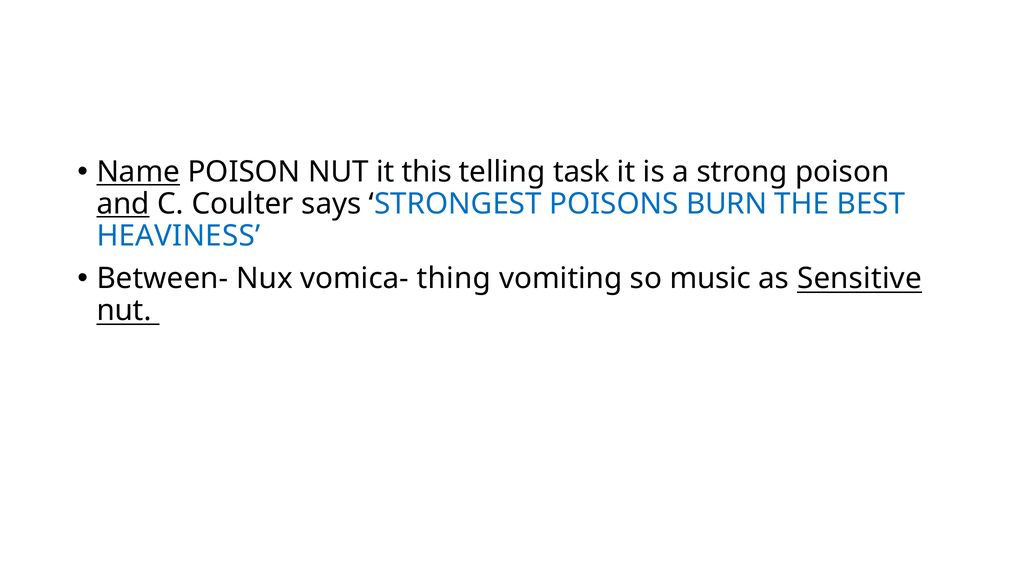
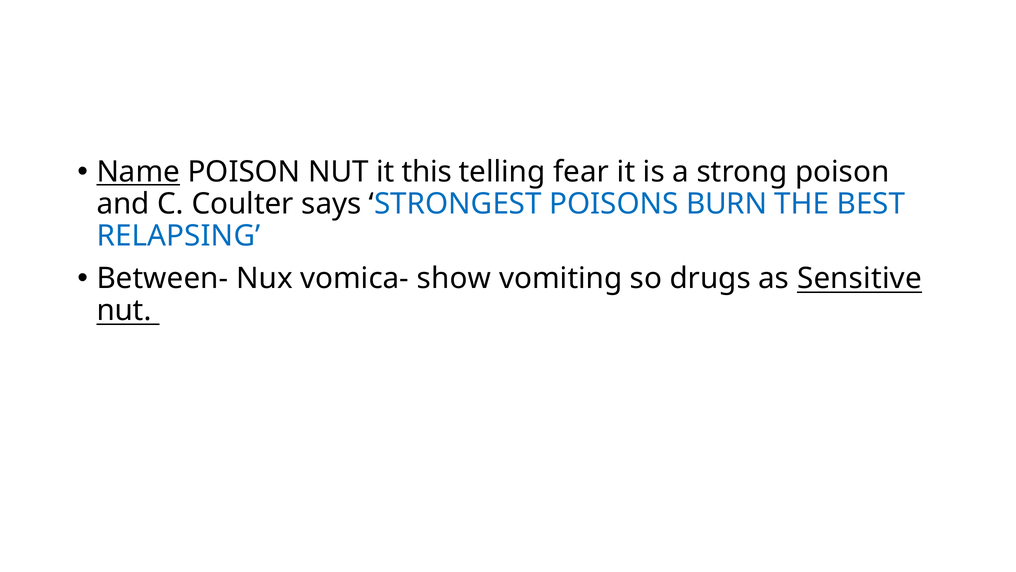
task: task -> fear (581, 172)
and underline: present -> none (123, 204)
HEAVINESS: HEAVINESS -> RELAPSING (178, 236)
thing: thing -> show (454, 278)
music: music -> drugs (710, 278)
